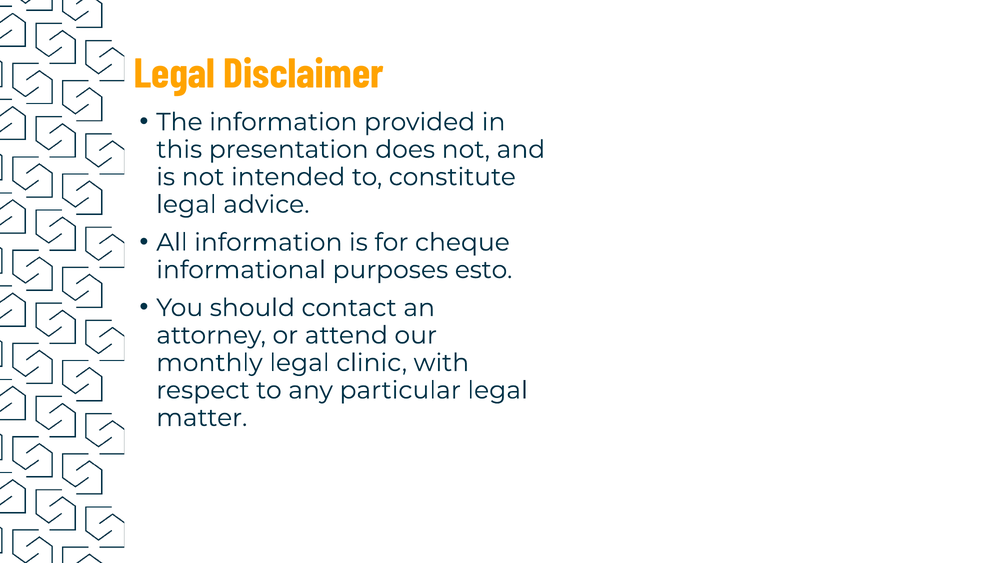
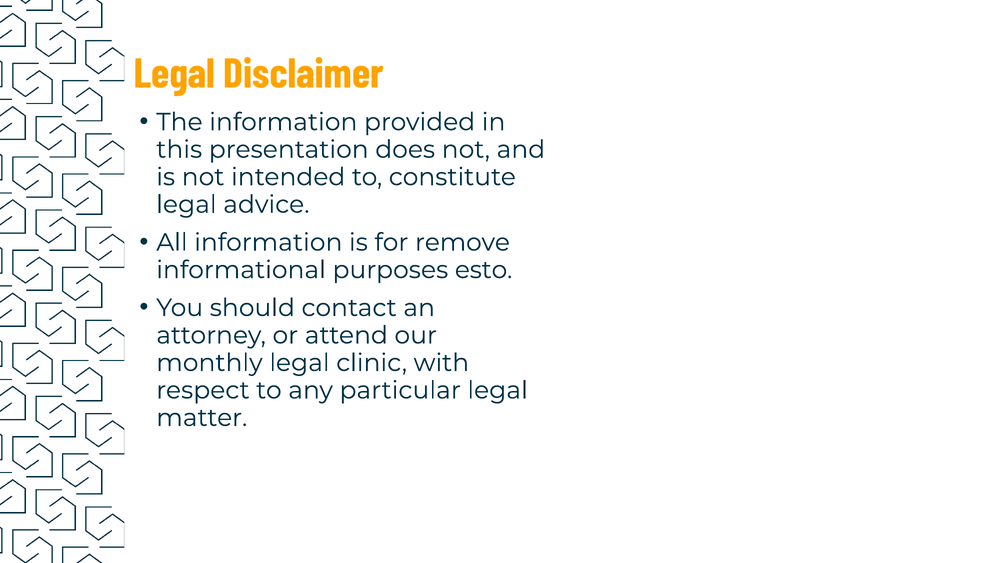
cheque: cheque -> remove (462, 242)
